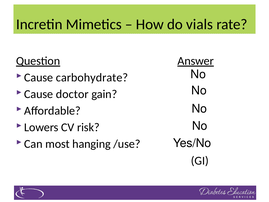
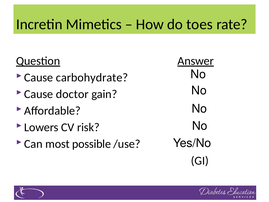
vials: vials -> toes (200, 24)
hanging: hanging -> possible (92, 144)
